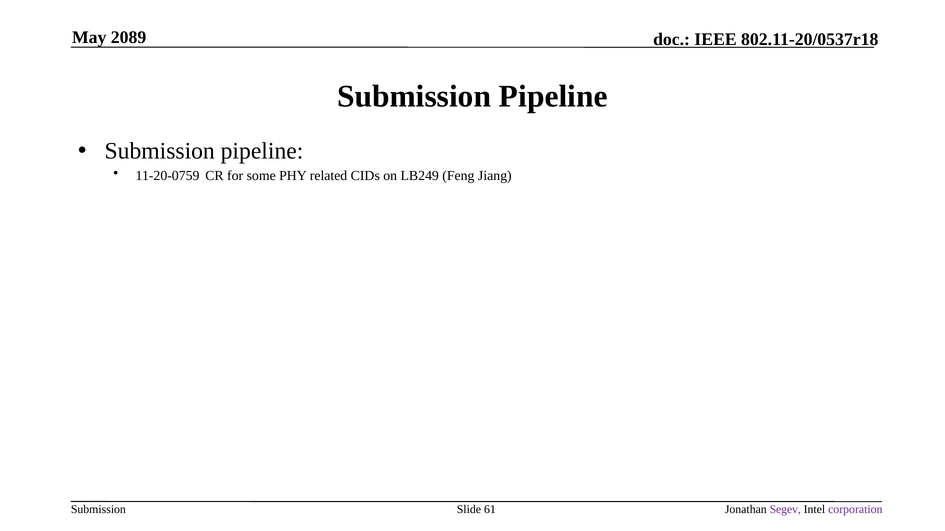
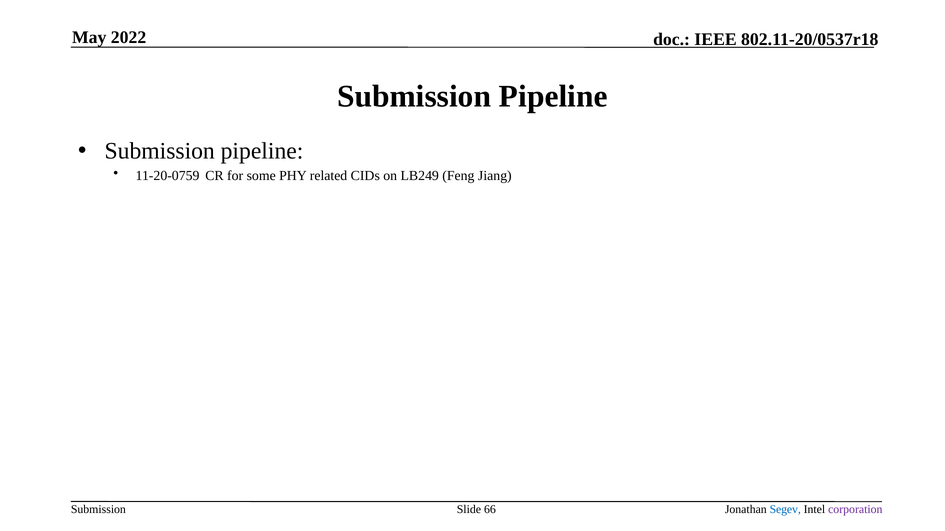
2089: 2089 -> 2022 (129, 38)
61: 61 -> 66 (490, 510)
Segev colour: purple -> blue (785, 510)
